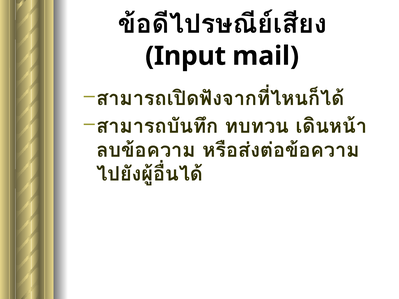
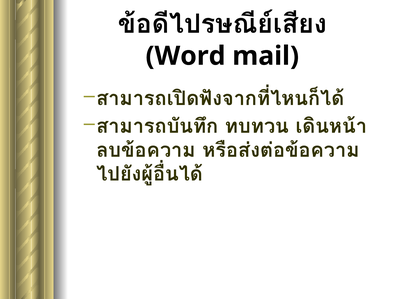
Input: Input -> Word (186, 56)
